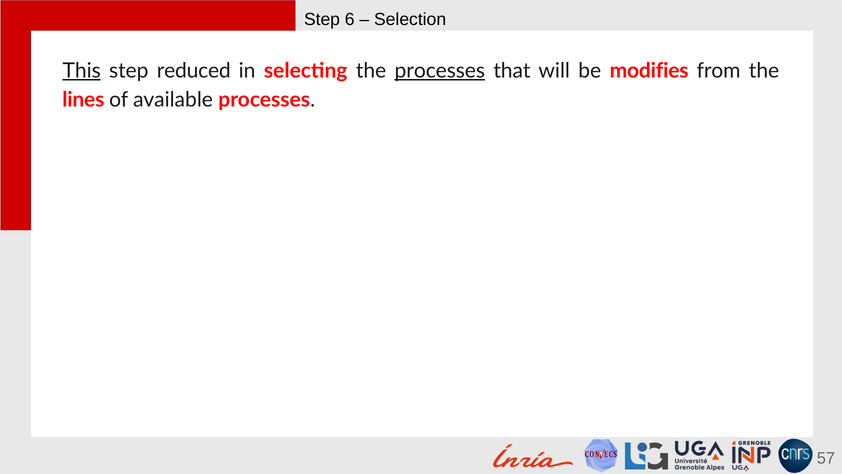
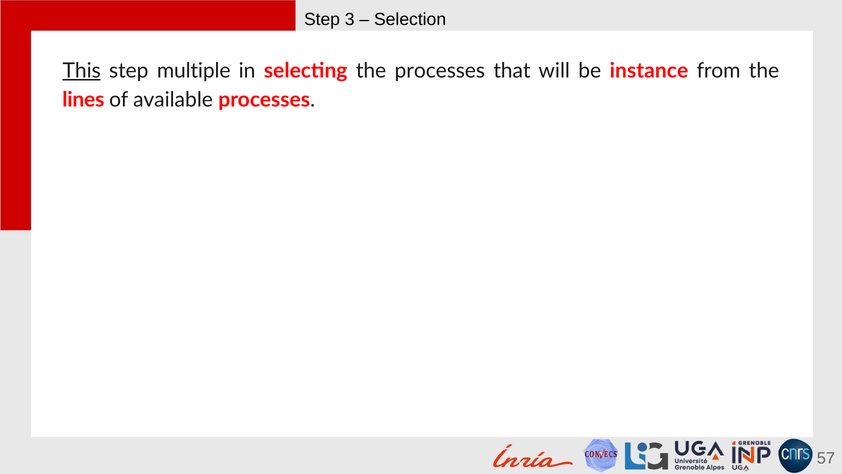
6: 6 -> 3 (350, 19)
reduced: reduced -> multiple (194, 71)
processes underline: present -> none (440, 71)
modifies: modifies -> instance (649, 71)
